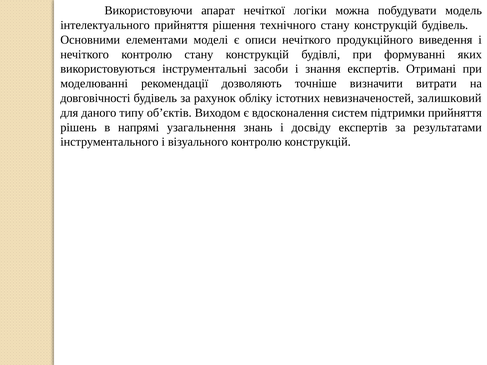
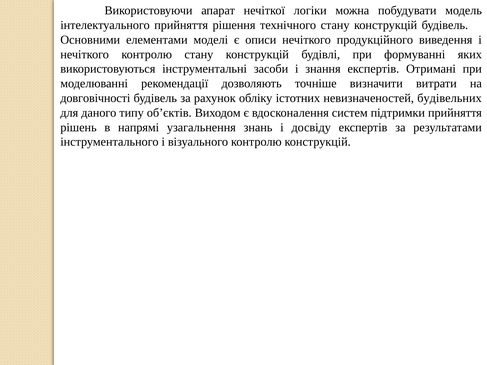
залишковий: залишковий -> будівельних (450, 98)
